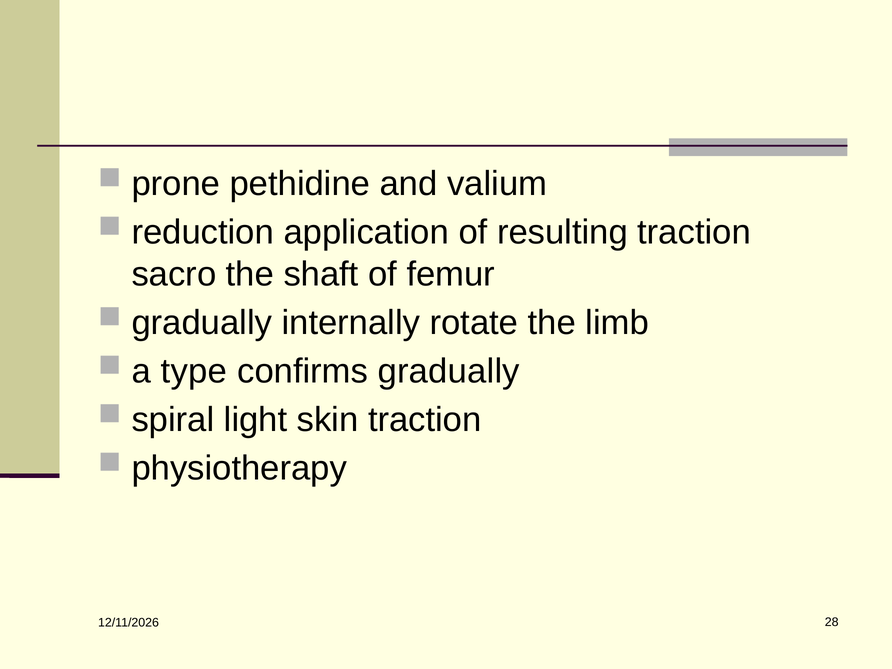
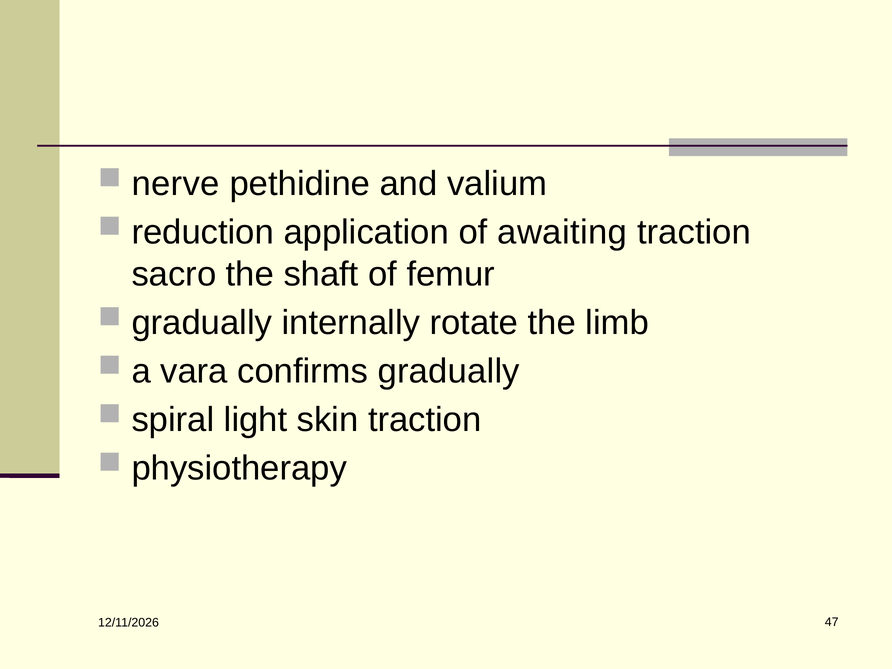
prone: prone -> nerve (176, 184)
resulting: resulting -> awaiting (562, 232)
type: type -> vara (194, 371)
28: 28 -> 47 (832, 622)
